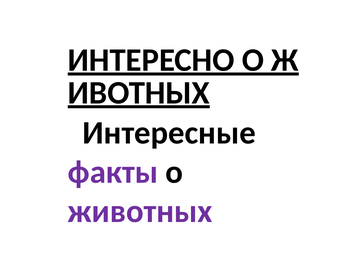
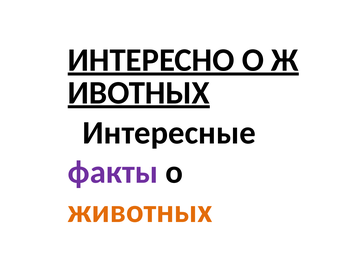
животных colour: purple -> orange (140, 211)
